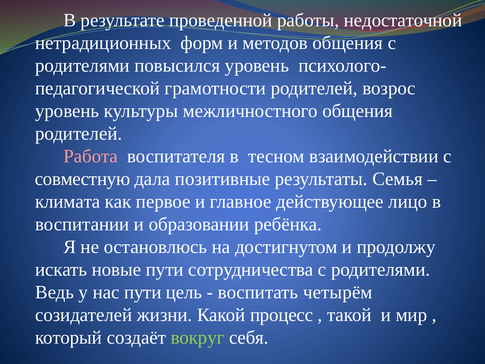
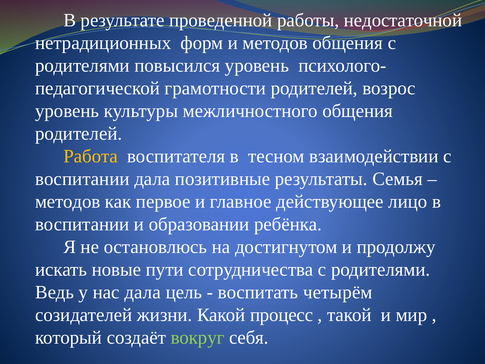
Работа colour: pink -> yellow (91, 156)
совместную: совместную -> воспитании (82, 179)
климата: климата -> методов (68, 202)
нас пути: пути -> дала (143, 292)
